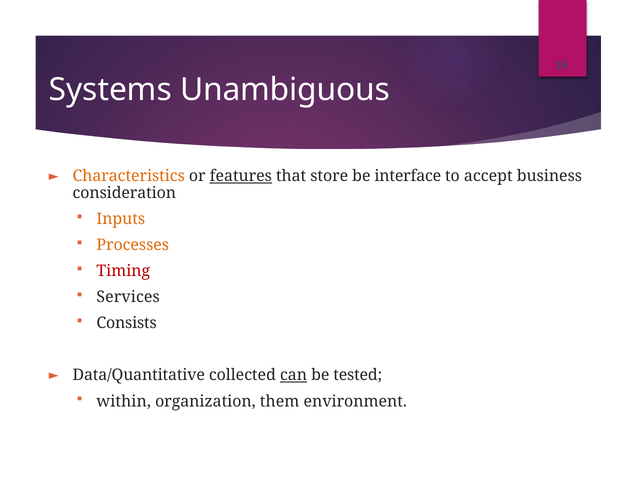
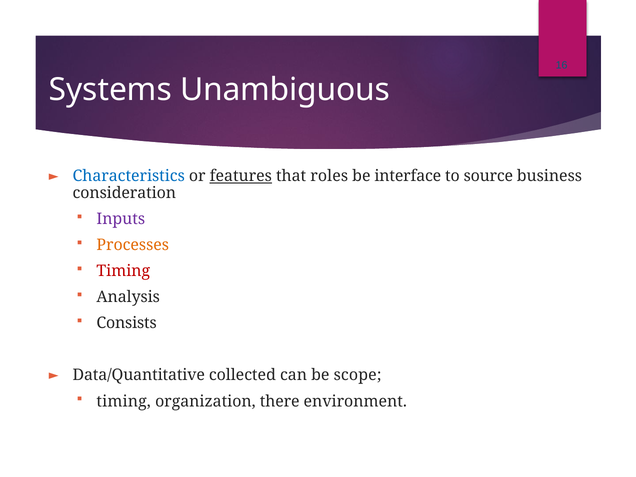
Characteristics colour: orange -> blue (129, 176)
store: store -> roles (329, 176)
accept: accept -> source (488, 176)
Inputs colour: orange -> purple (121, 219)
Services: Services -> Analysis (128, 297)
can underline: present -> none (294, 375)
tested: tested -> scope (358, 375)
within: within -> timing (124, 401)
them: them -> there (280, 401)
